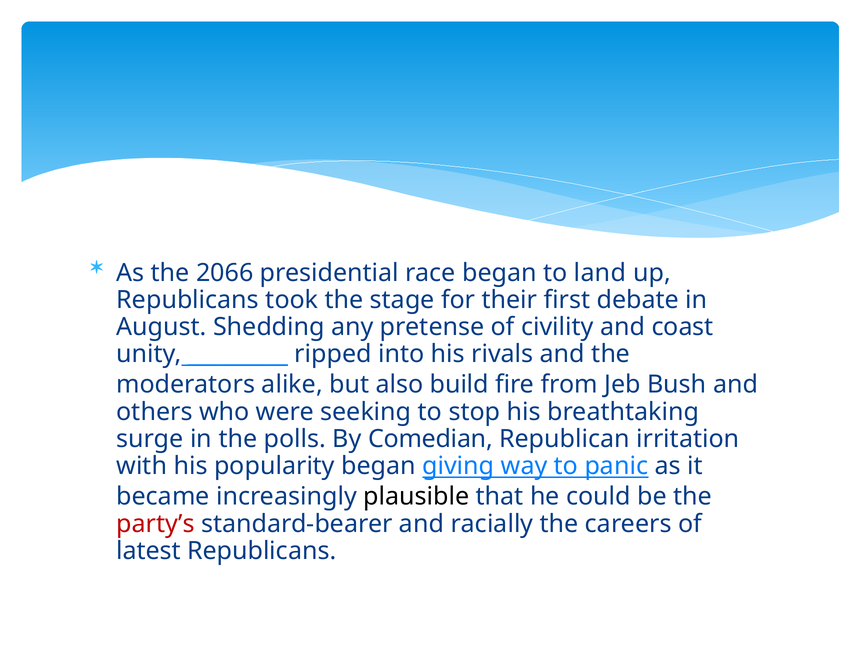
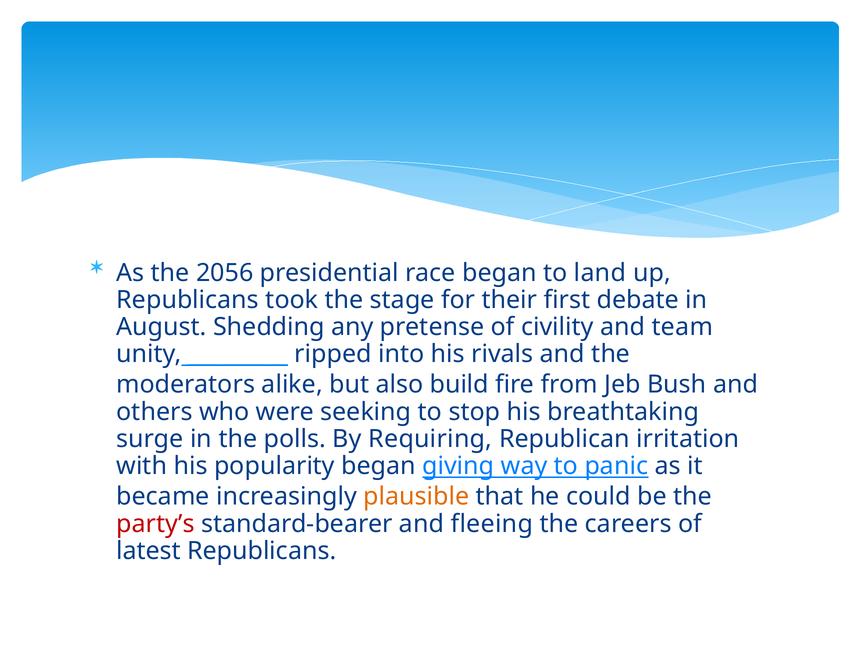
2066: 2066 -> 2056 (225, 273)
coast: coast -> team (682, 327)
Comedian: Comedian -> Requiring (430, 439)
plausible colour: black -> orange (416, 497)
racially: racially -> fleeing (492, 524)
